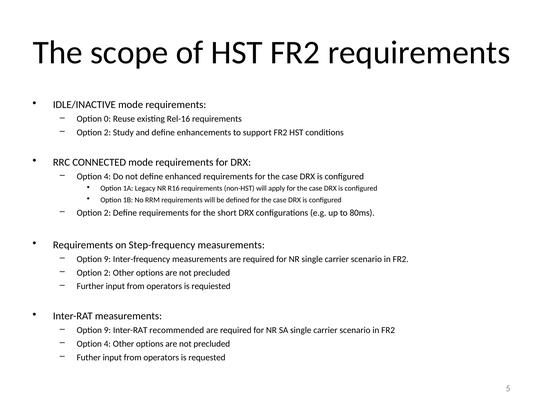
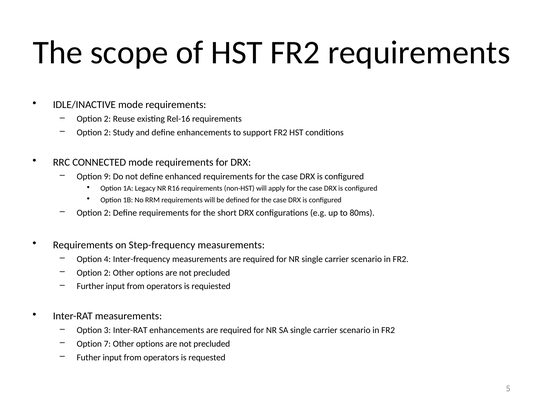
0: 0 -> 2 (107, 119)
4: 4 -> 9 (107, 177)
9: 9 -> 4 (107, 259)
9: 9 -> 3 (107, 330)
Inter-RAT recommended: recommended -> enhancements (177, 330)
4: 4 -> 7 (107, 344)
